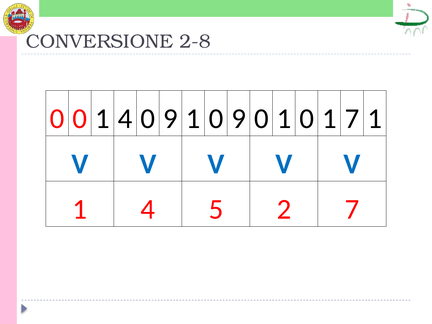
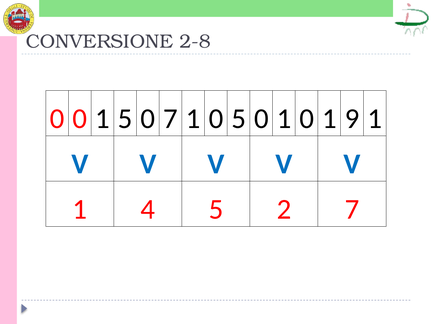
0 1 4: 4 -> 5 (125, 119)
9: 9 -> 7 (171, 119)
1 0 9: 9 -> 5 (239, 119)
1 7: 7 -> 9 (352, 119)
